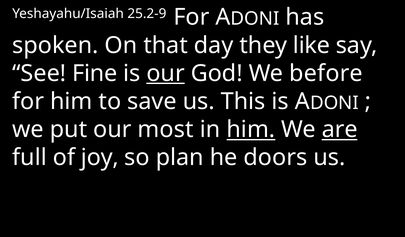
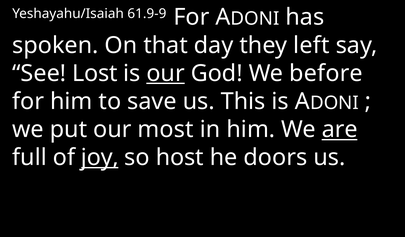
25.2-9: 25.2-9 -> 61.9-9 (147, 14)
like: like -> left (311, 45)
Fine: Fine -> Lost (95, 73)
him underline: present -> none (251, 130)
joy underline: none -> present (100, 158)
plan: plan -> host (180, 158)
